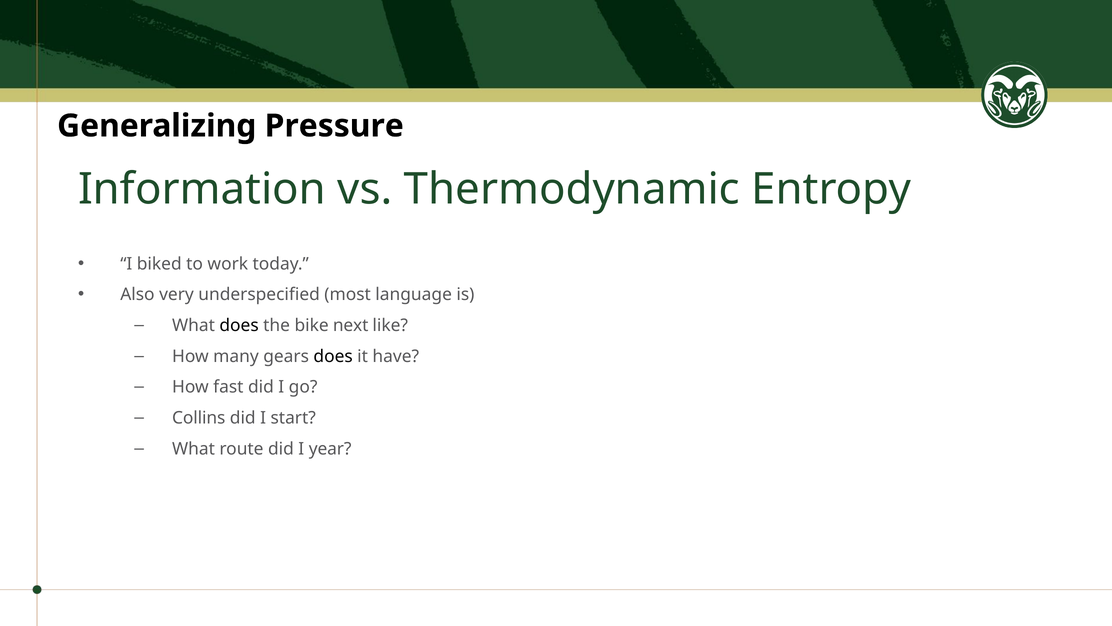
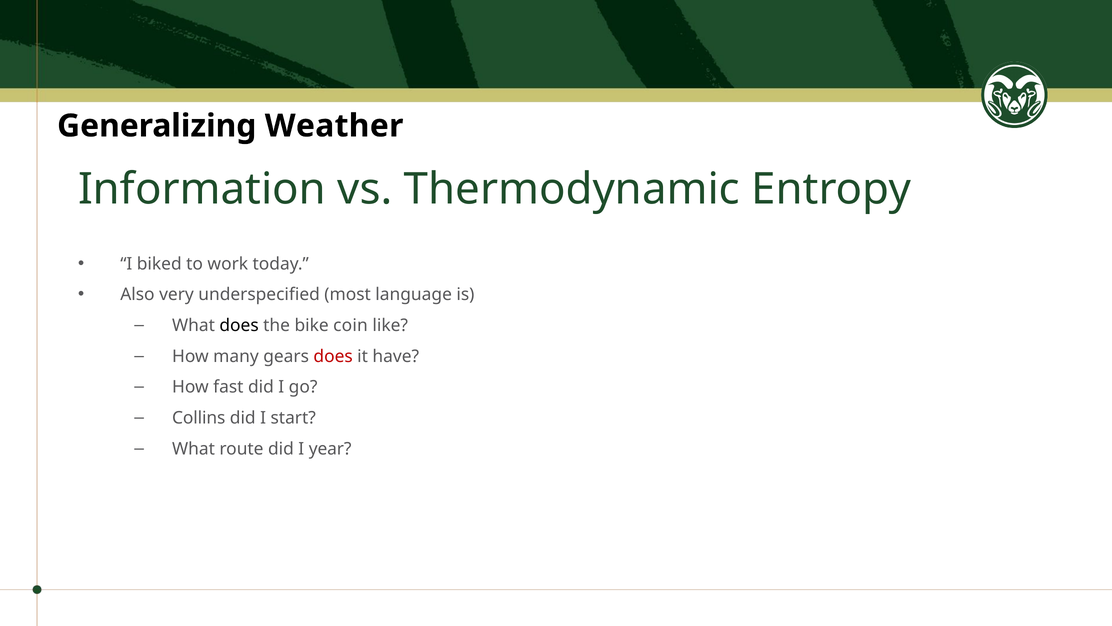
Pressure: Pressure -> Weather (334, 126)
next: next -> coin (350, 325)
does colour: black -> red (333, 356)
